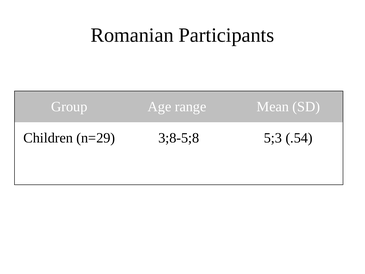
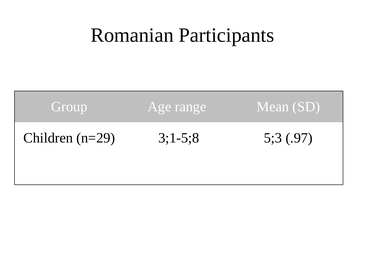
3;8-5;8: 3;8-5;8 -> 3;1-5;8 (179, 138)
.54: .54 -> .97 (299, 138)
